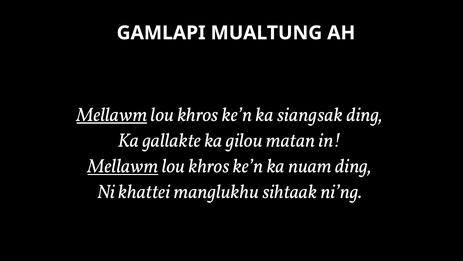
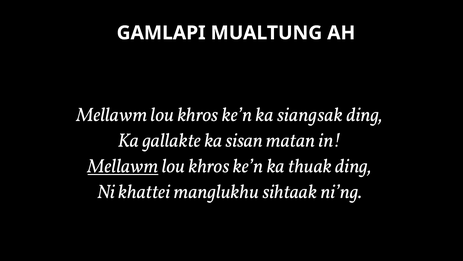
Mellawm underline: present -> none (112, 115)
gilou: gilou -> sisan (244, 140)
nuam: nuam -> thuak (310, 166)
